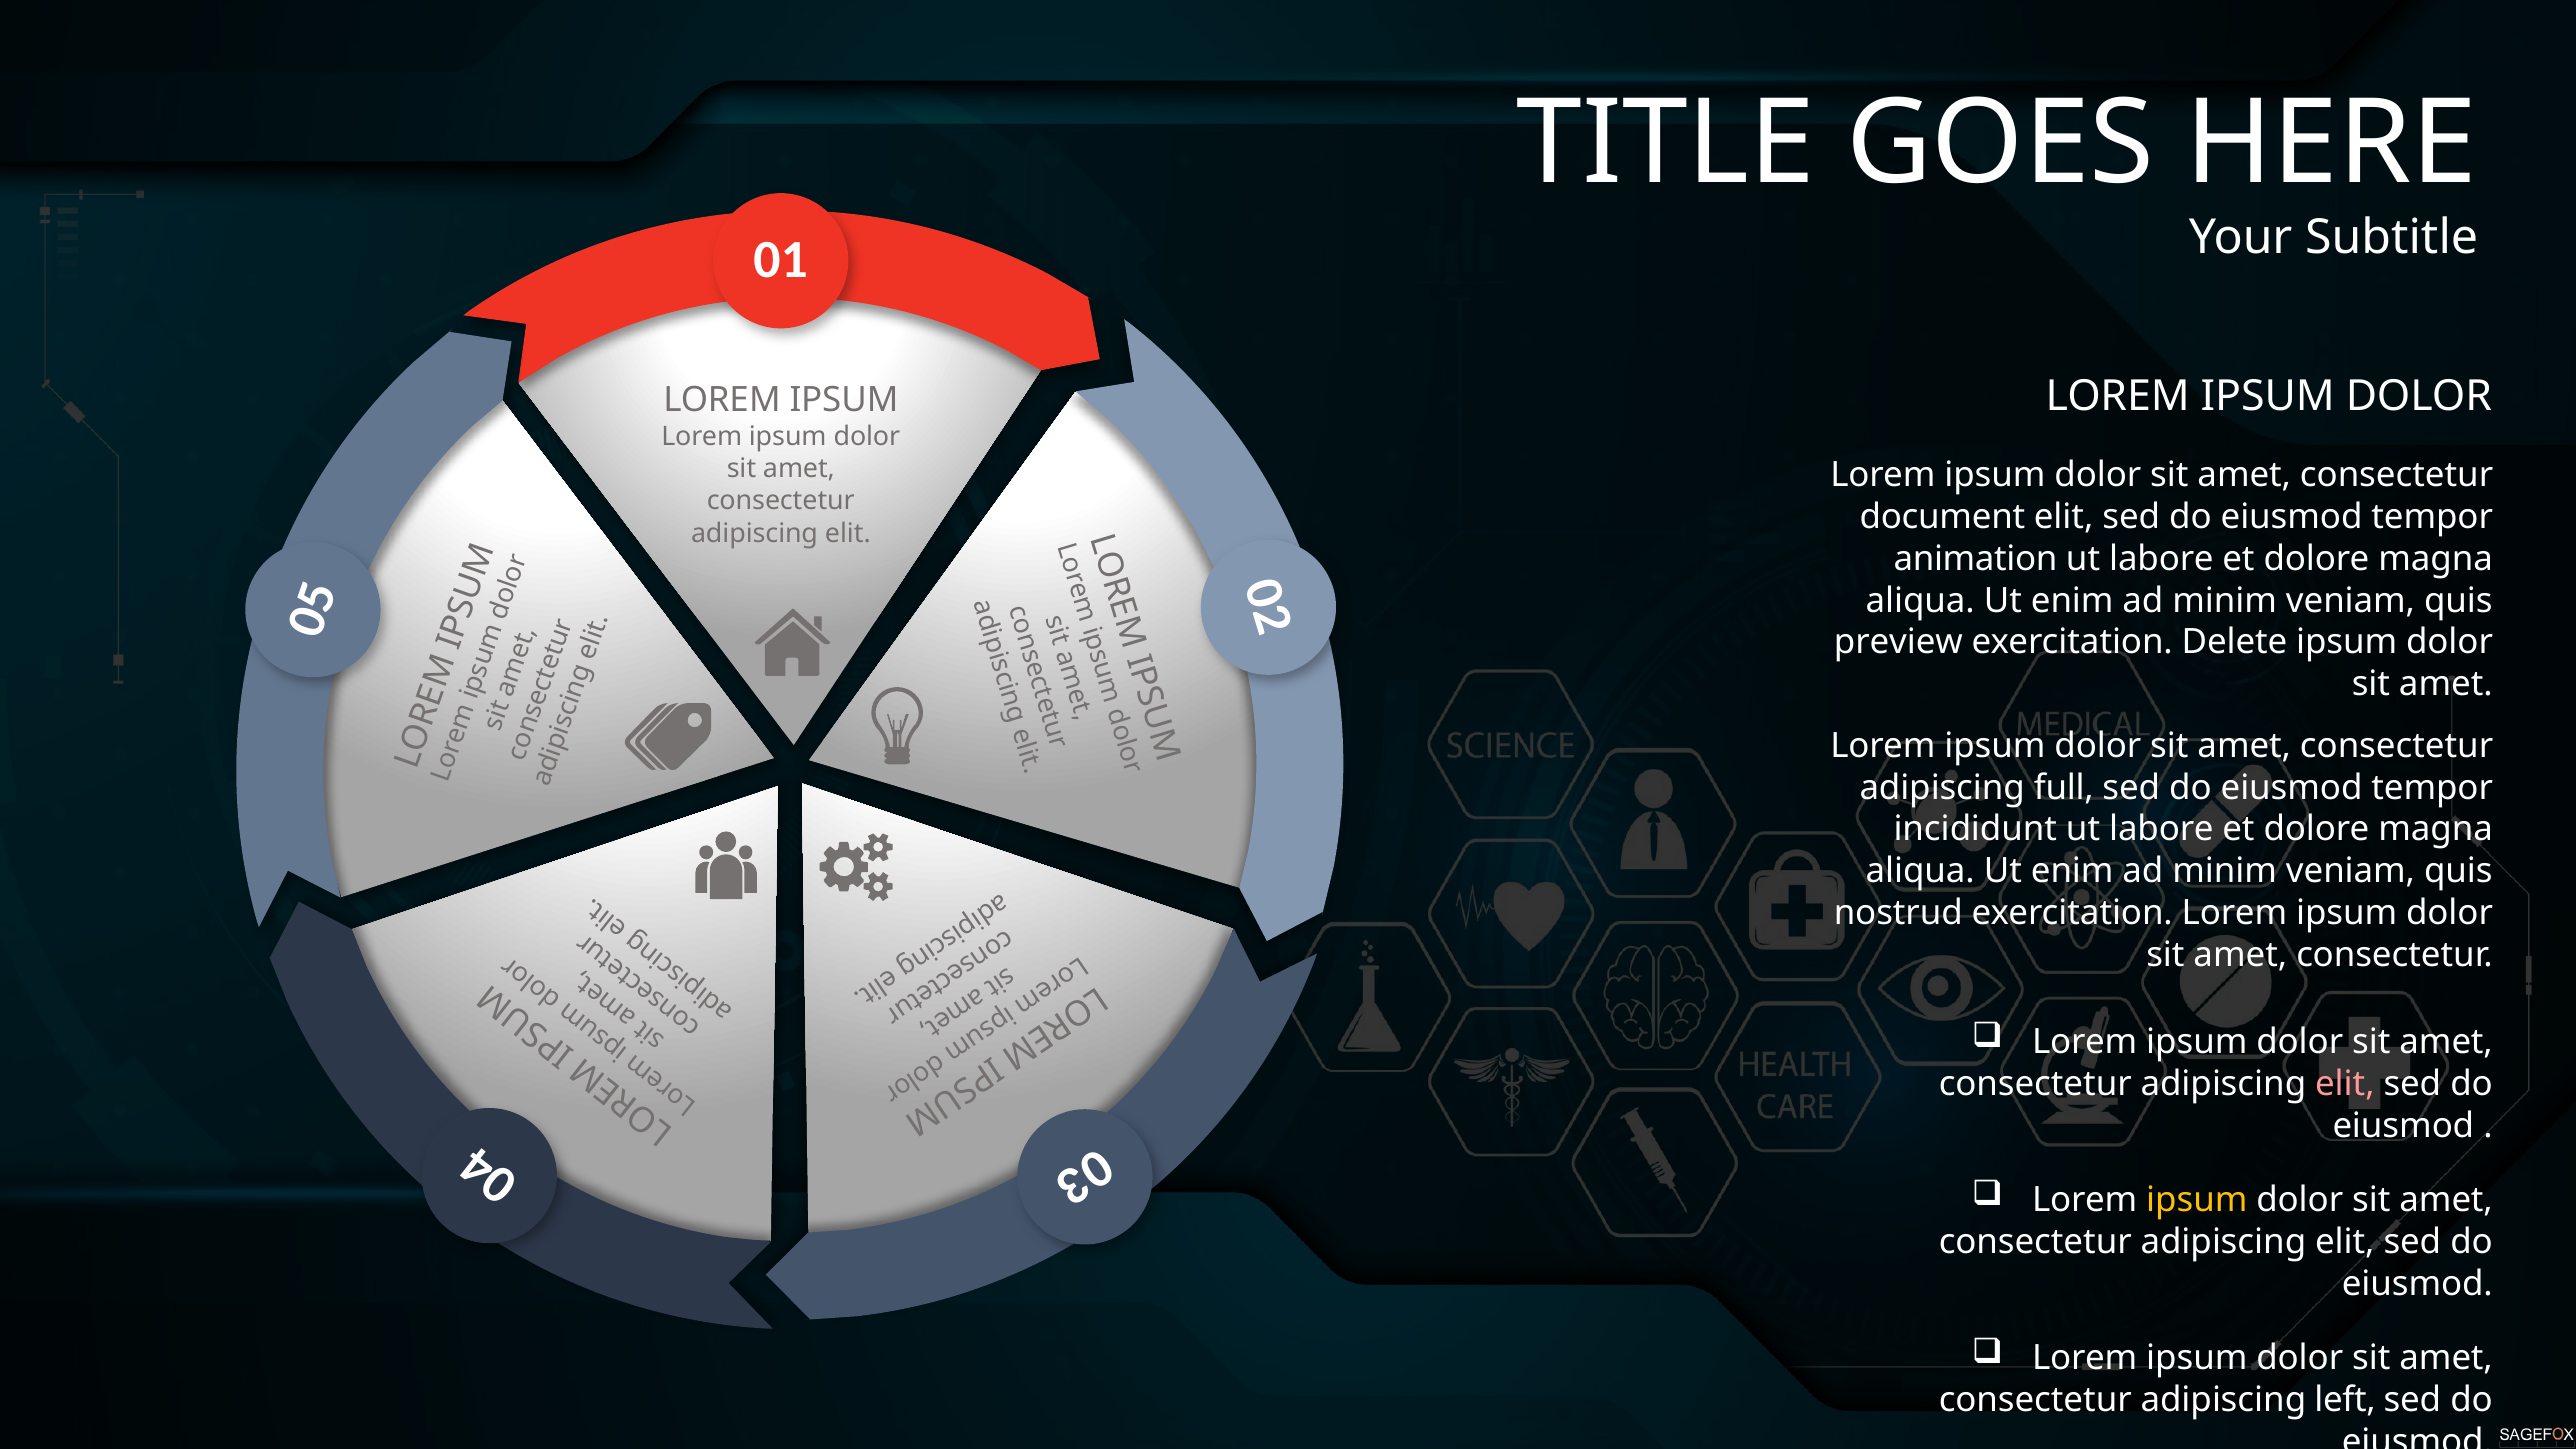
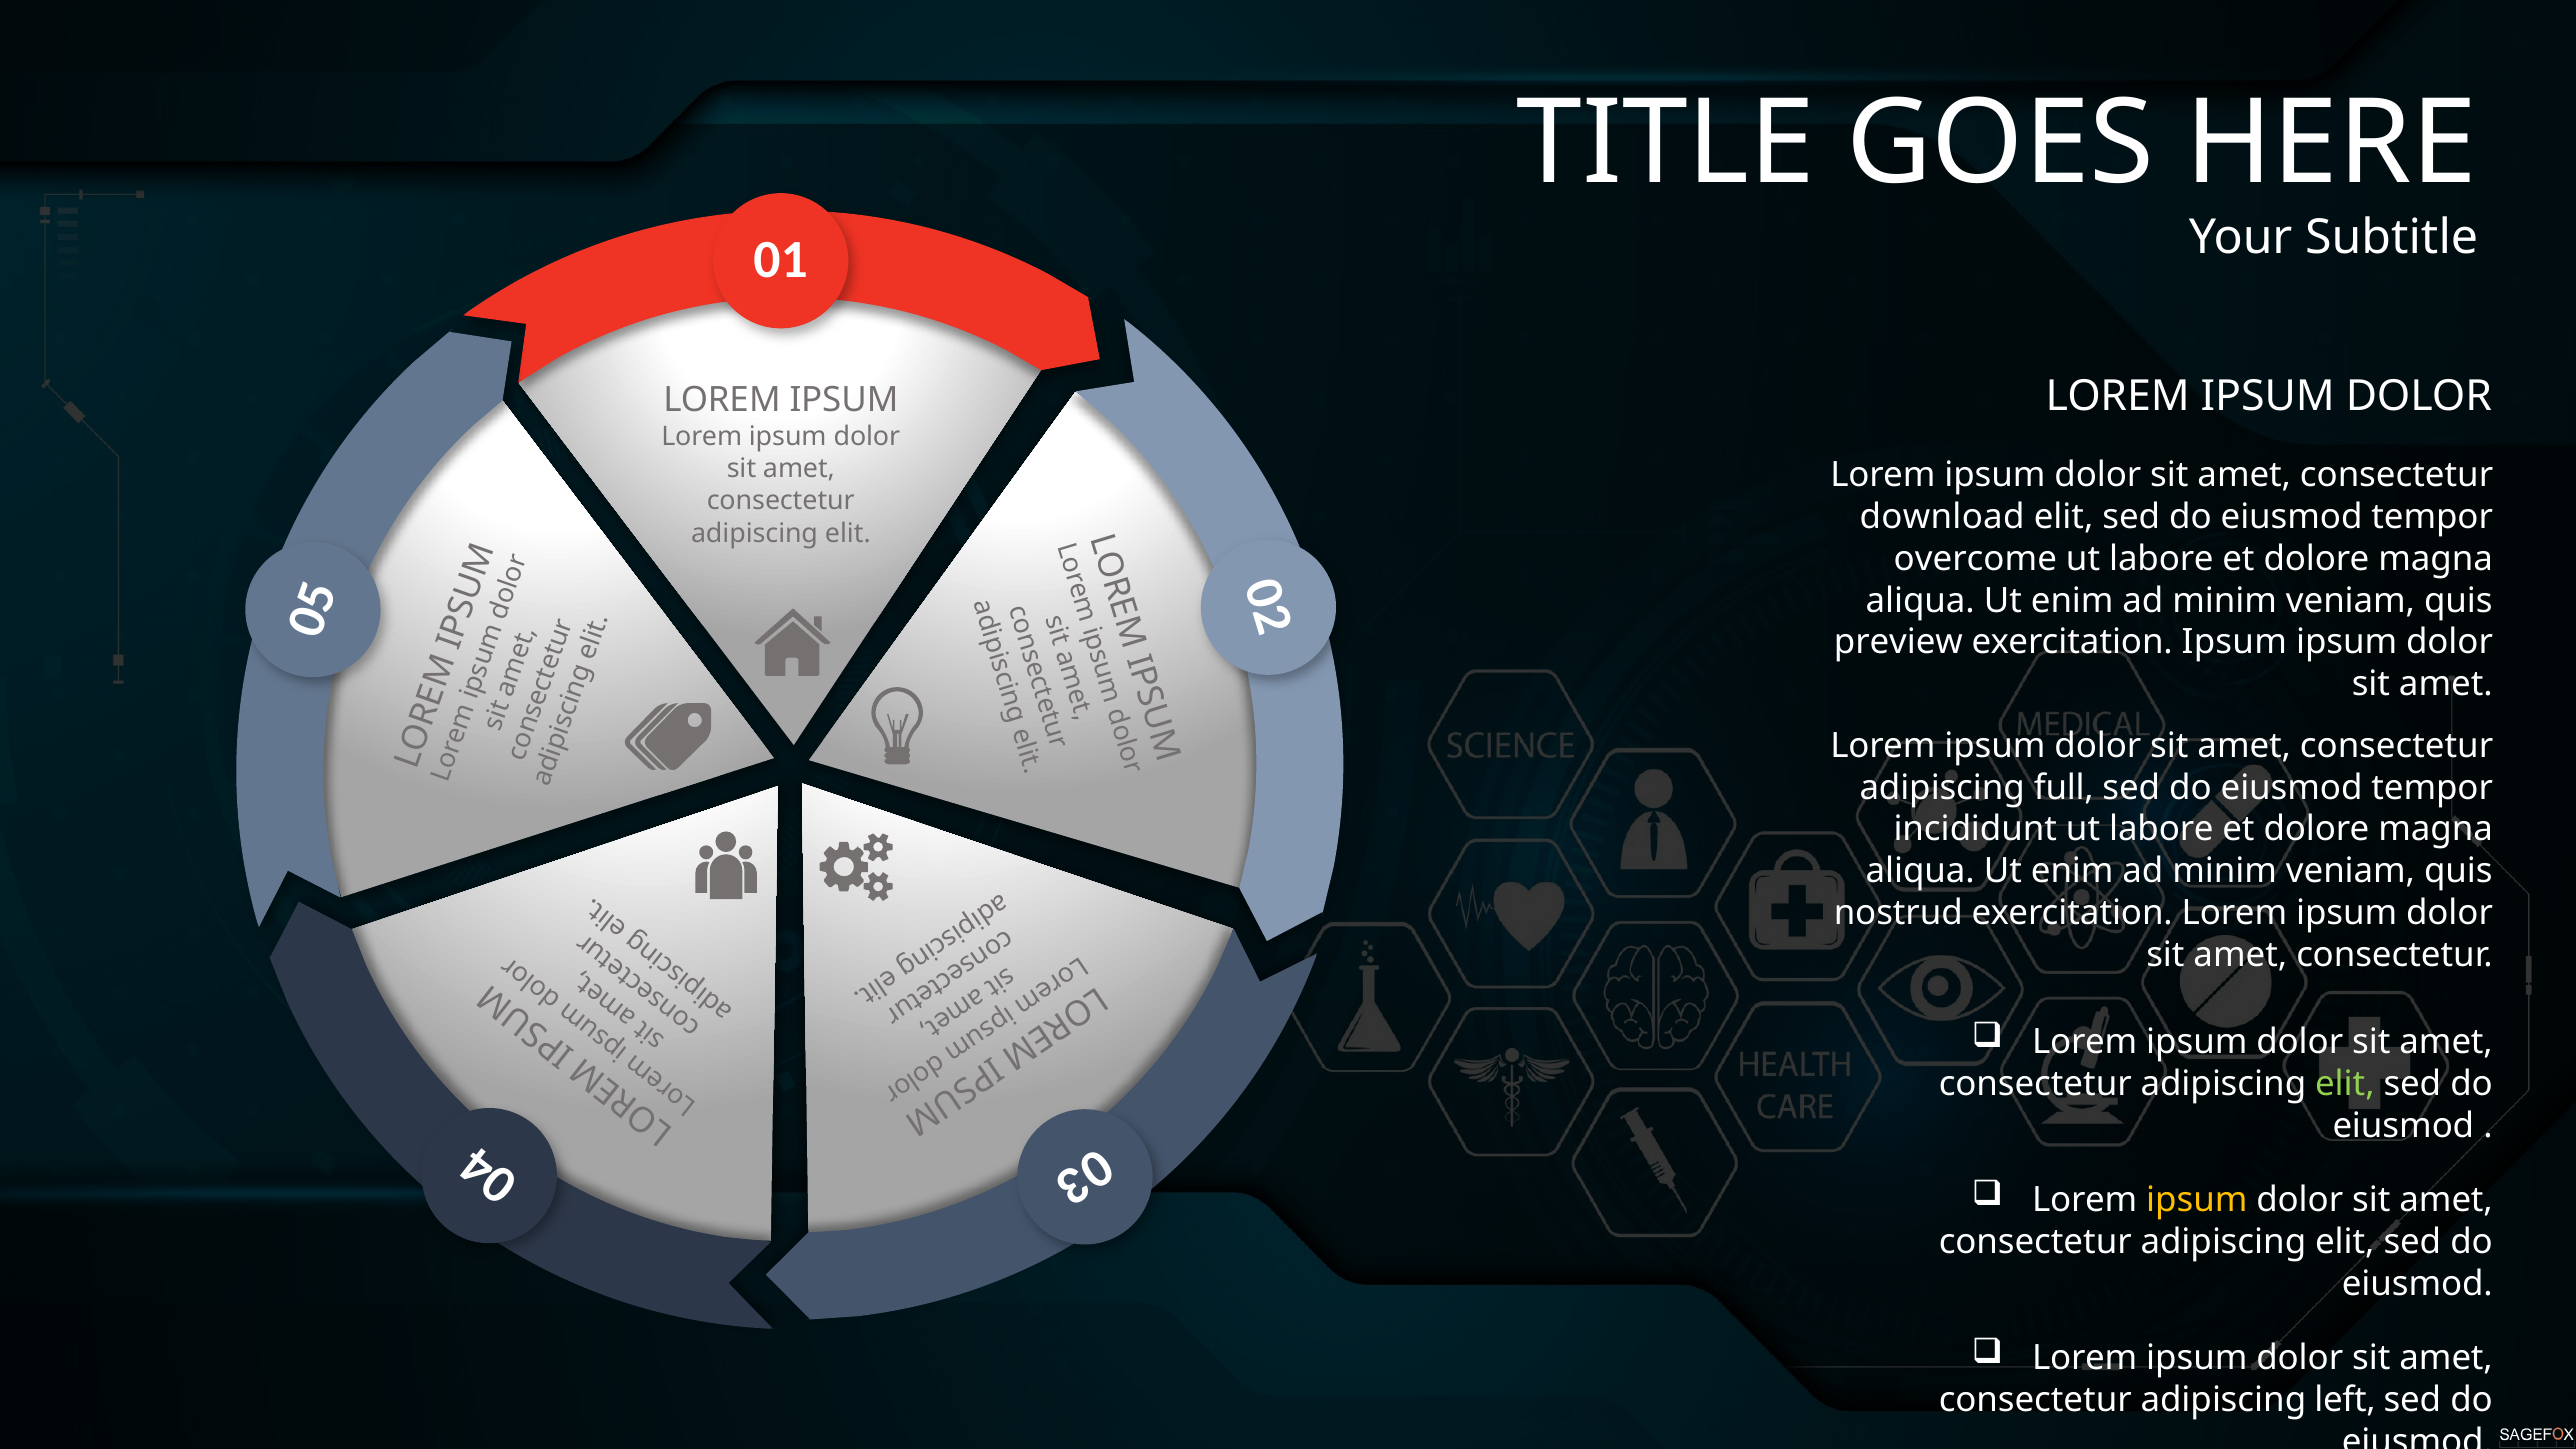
document: document -> download (1942, 517)
animation: animation -> overcome (1975, 559)
exercitation Delete: Delete -> Ipsum (2234, 642)
elit colour: pink -> light green (2345, 1084)
